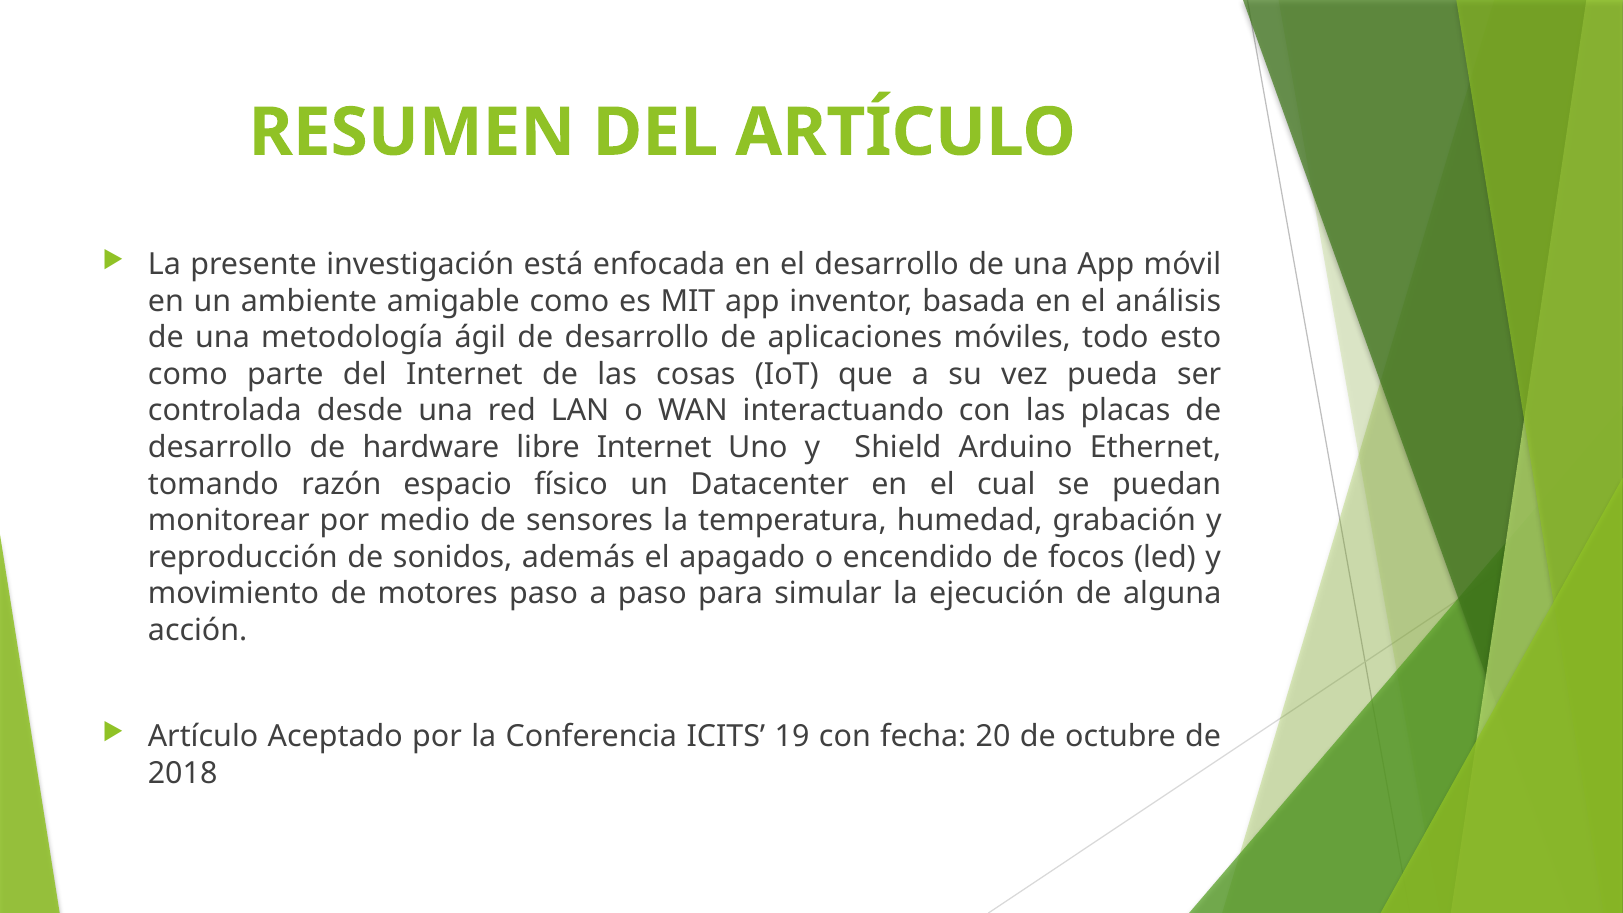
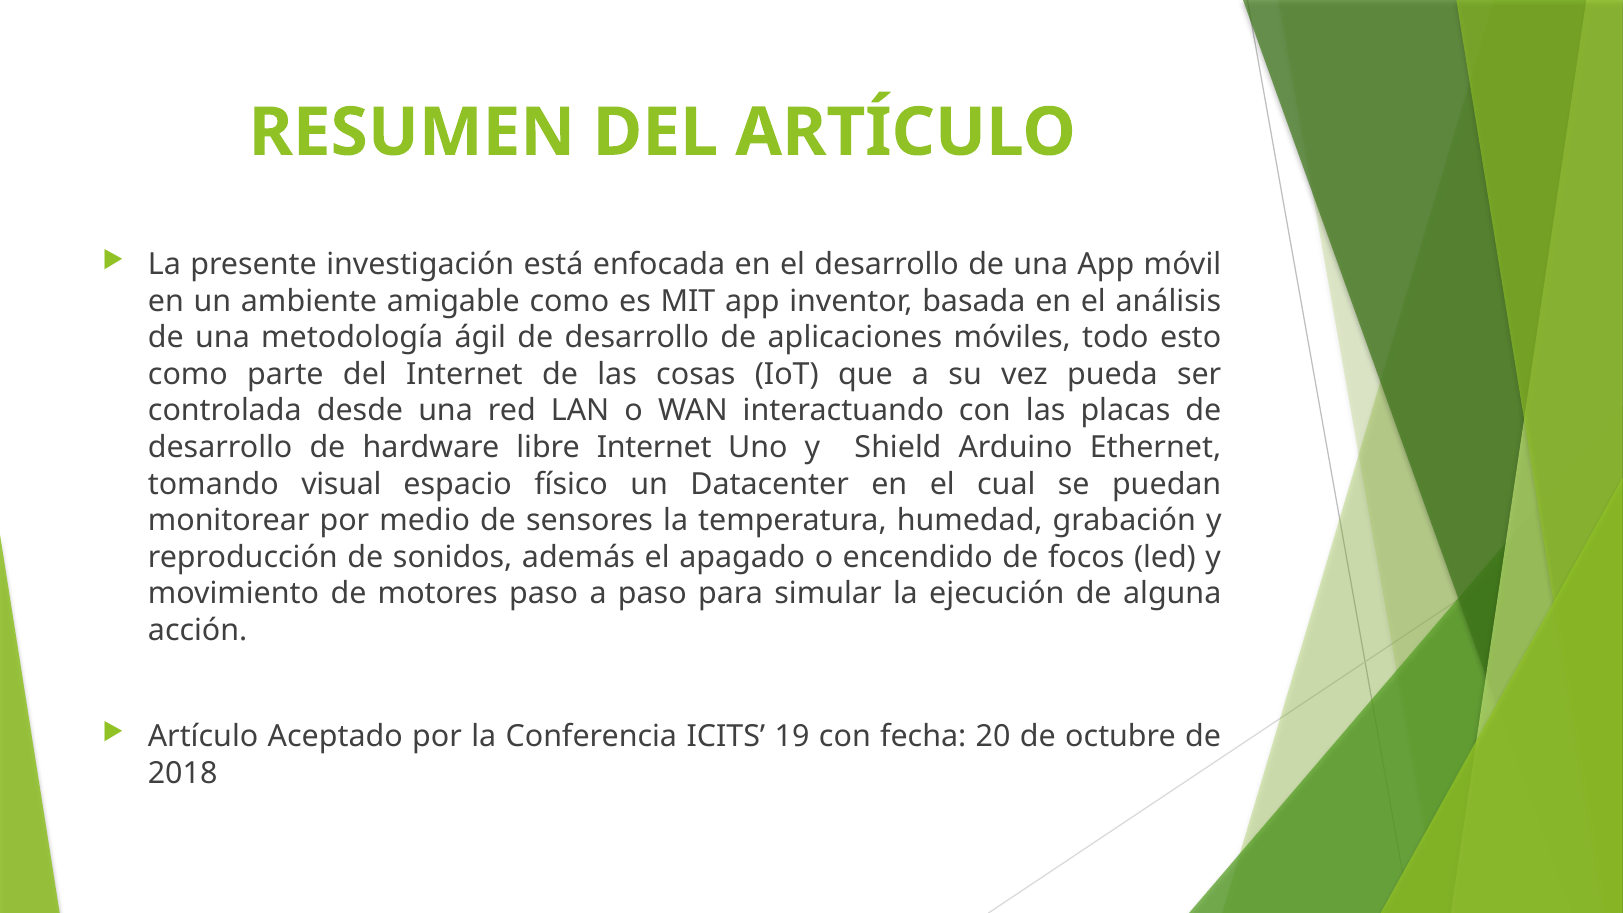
razón: razón -> visual (341, 484)
